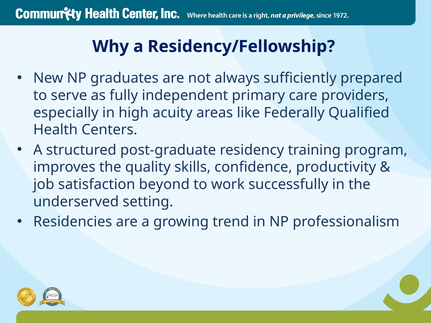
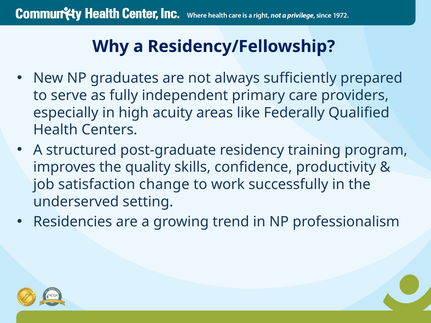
beyond: beyond -> change (164, 185)
